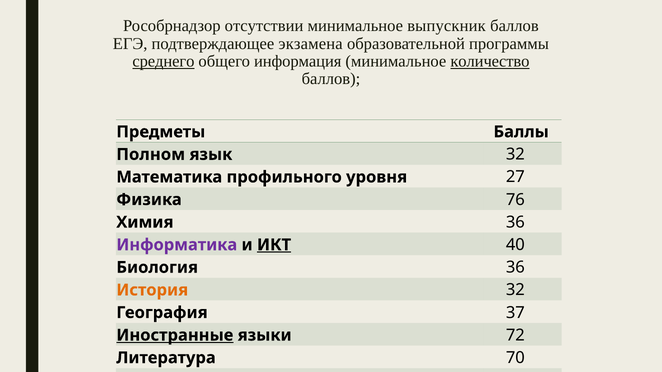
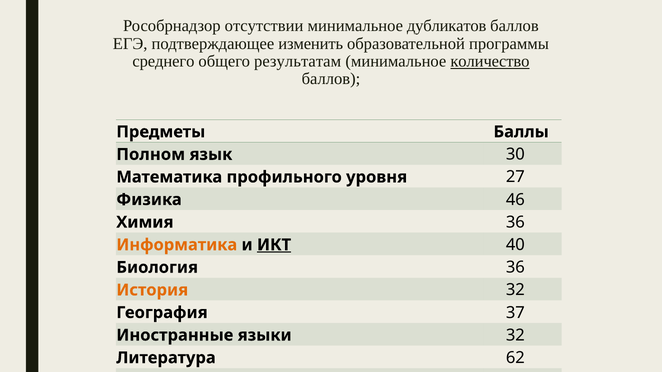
выпускник: выпускник -> дубликатов (447, 26)
экзамена: экзамена -> изменить (311, 44)
среднего underline: present -> none (163, 61)
информация: информация -> результатам (298, 61)
язык 32: 32 -> 30 (515, 155)
76: 76 -> 46 (515, 200)
Информатика colour: purple -> orange (177, 245)
Иностранные underline: present -> none (175, 336)
языки 72: 72 -> 32 (515, 336)
70: 70 -> 62 (515, 358)
